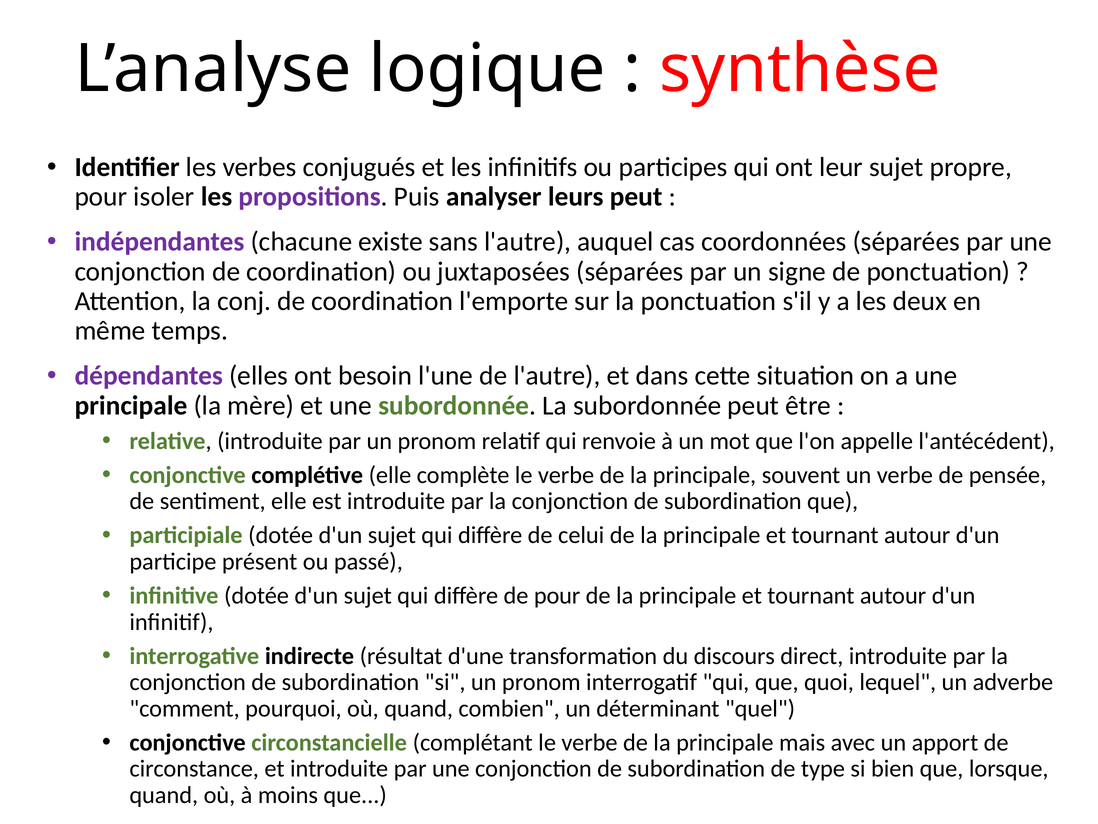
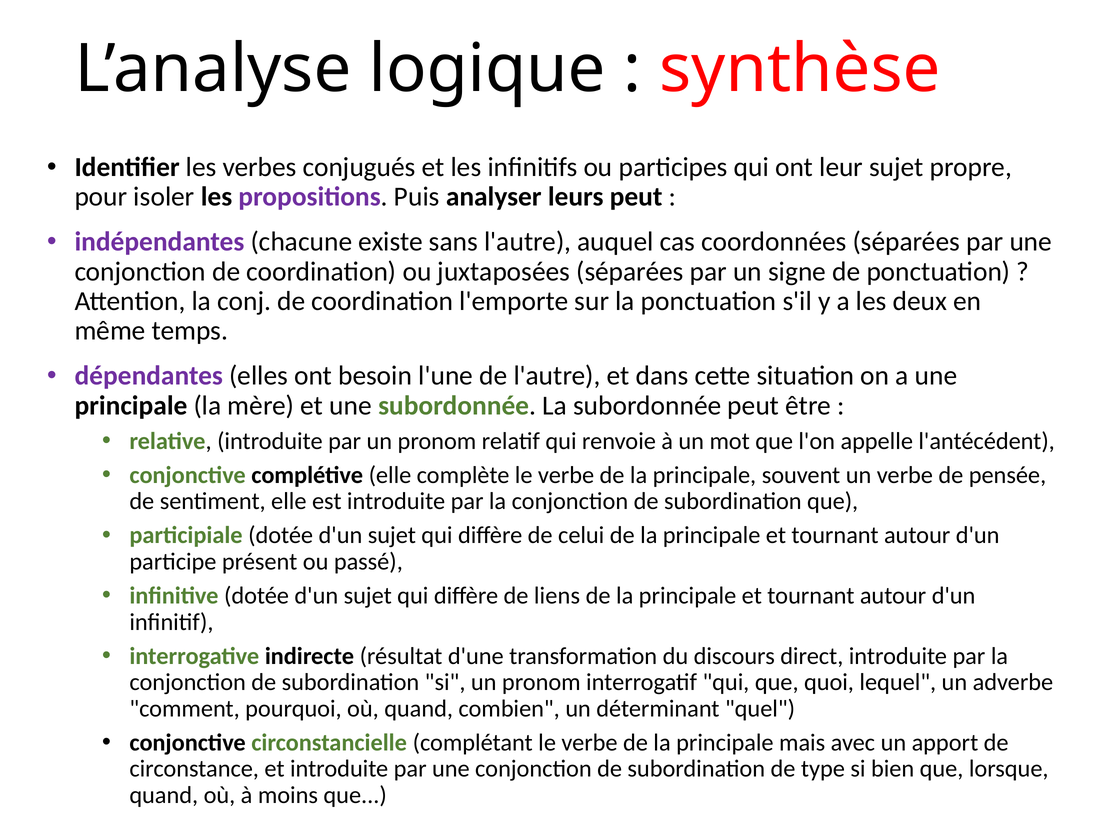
de pour: pour -> liens (557, 595)
